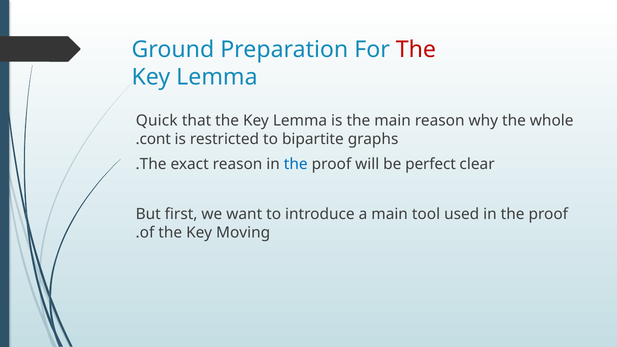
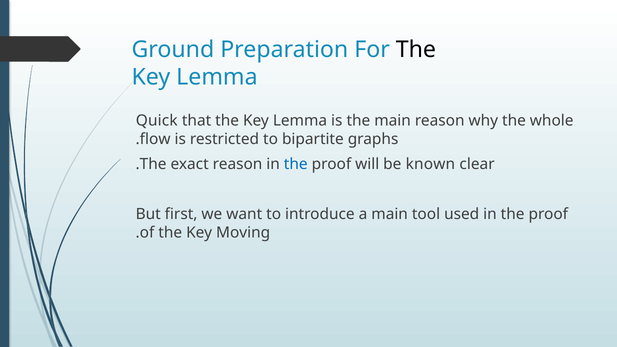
The colour: red -> black (416, 49)
cont: cont -> flow (155, 139)
perfect: perfect -> known (430, 164)
